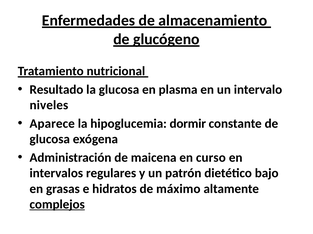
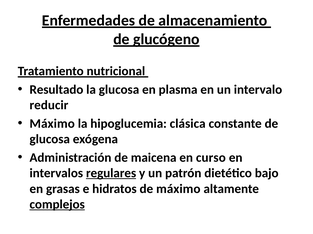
niveles: niveles -> reducir (49, 106)
Aparece: Aparece -> Máximo (52, 124)
dormir: dormir -> clásica (188, 124)
regulares underline: none -> present (111, 174)
